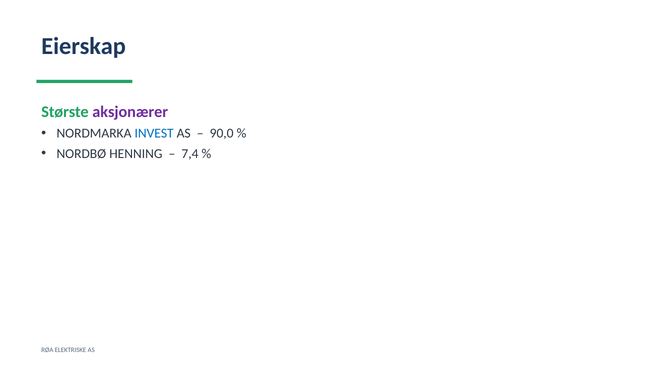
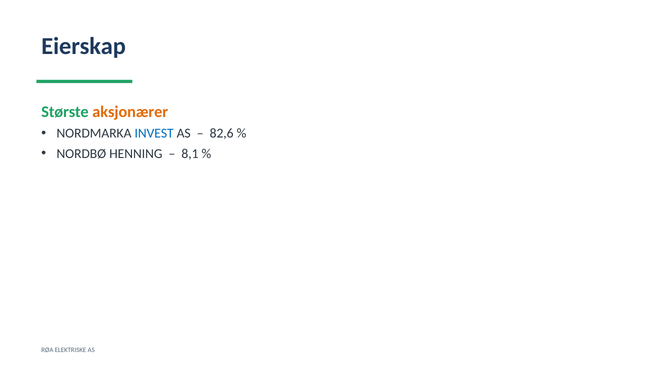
aksjonærer colour: purple -> orange (130, 112)
90,0: 90,0 -> 82,6 (222, 133)
7,4: 7,4 -> 8,1 (190, 154)
